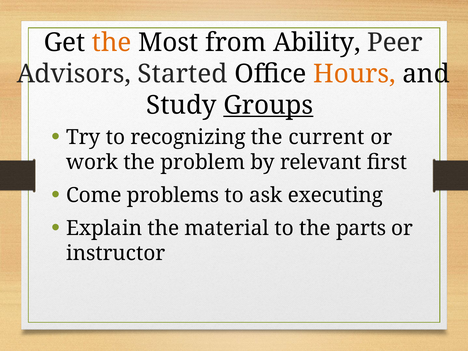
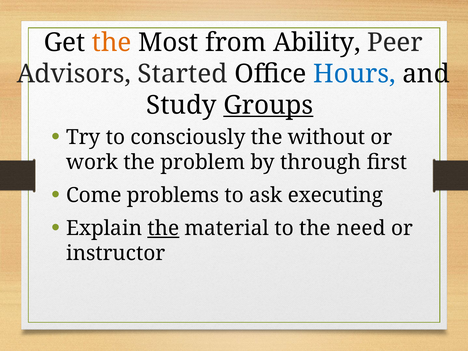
Hours colour: orange -> blue (354, 74)
recognizing: recognizing -> consciously (188, 137)
current: current -> without (327, 137)
relevant: relevant -> through (321, 162)
the underline: none -> present (163, 228)
parts: parts -> need (361, 228)
